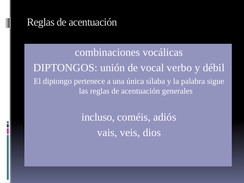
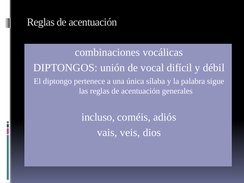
verbo: verbo -> difícil (179, 68)
